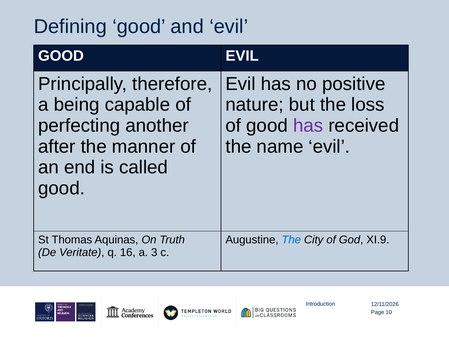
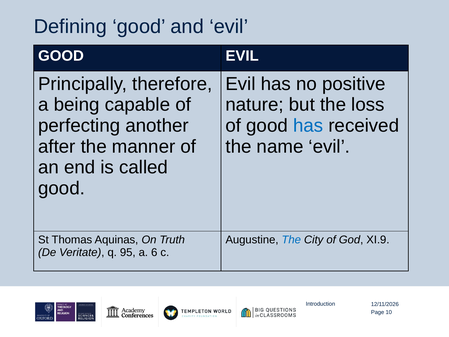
has colour: purple -> blue (308, 126)
16: 16 -> 95 (128, 252)
3: 3 -> 6 (154, 252)
